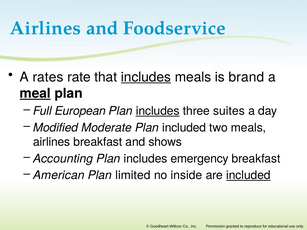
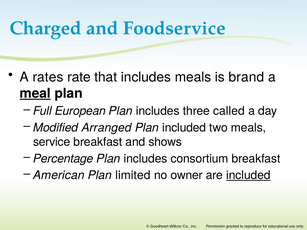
Airlines: Airlines -> Charged (46, 28)
includes underline: present -> none (146, 77)
includes underline: present -> none (158, 111)
suites: suites -> called (229, 111)
Moderate: Moderate -> Arranged (107, 128)
airlines: airlines -> service (52, 142)
Accounting: Accounting -> Percentage (63, 159)
emergency: emergency -> consortium (200, 159)
inside: inside -> owner (187, 175)
